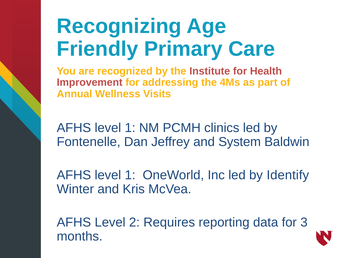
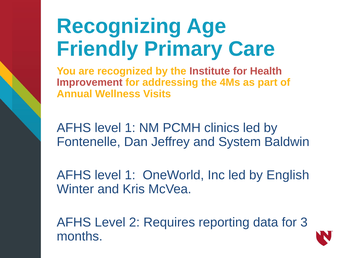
Identify: Identify -> English (288, 175)
